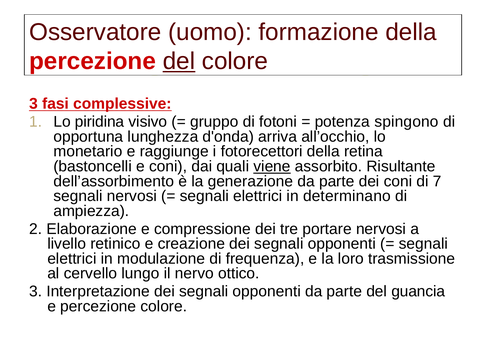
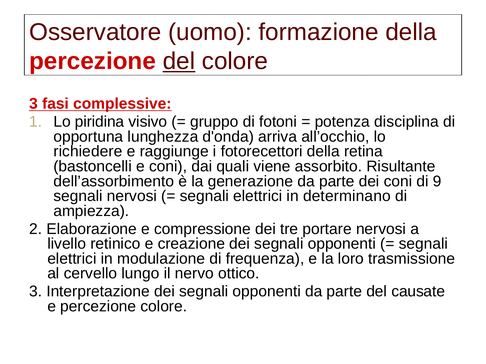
spingono: spingono -> disciplina (407, 122)
monetario: monetario -> richiedere (88, 152)
viene underline: present -> none (272, 167)
7: 7 -> 9 (437, 182)
guancia: guancia -> causate (418, 292)
